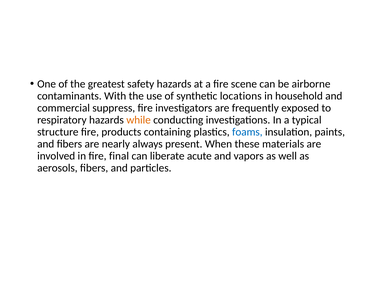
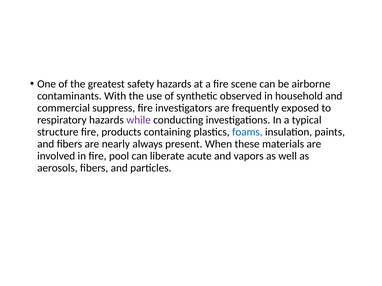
locations: locations -> observed (241, 96)
while colour: orange -> purple (139, 120)
final: final -> pool (119, 156)
